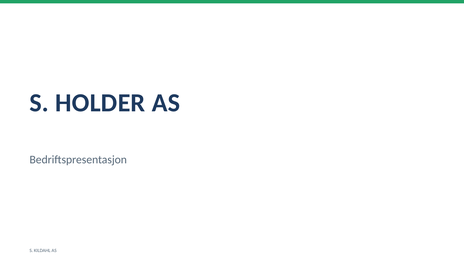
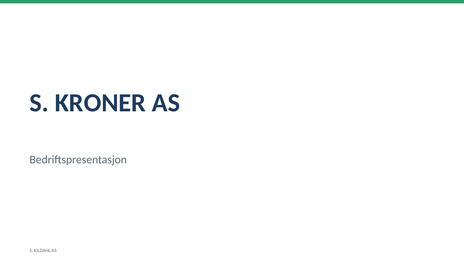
HOLDER: HOLDER -> KRONER (100, 103)
